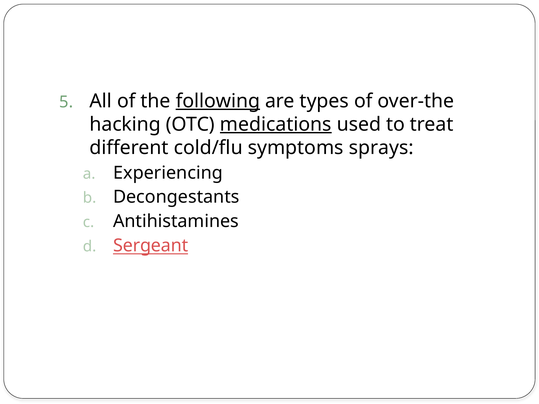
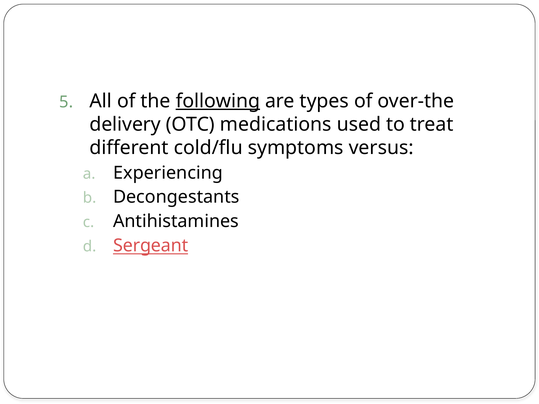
hacking: hacking -> delivery (125, 124)
medications underline: present -> none (276, 124)
sprays: sprays -> versus (381, 148)
